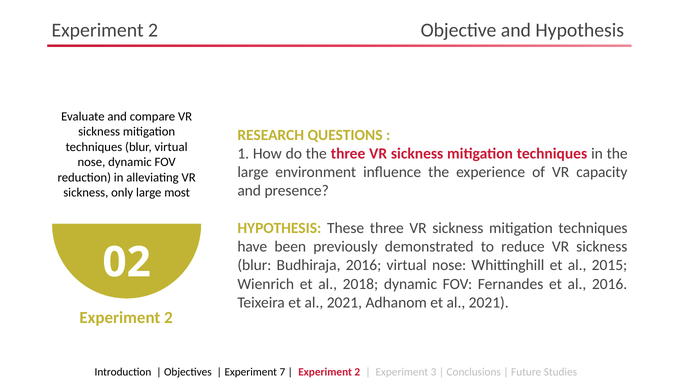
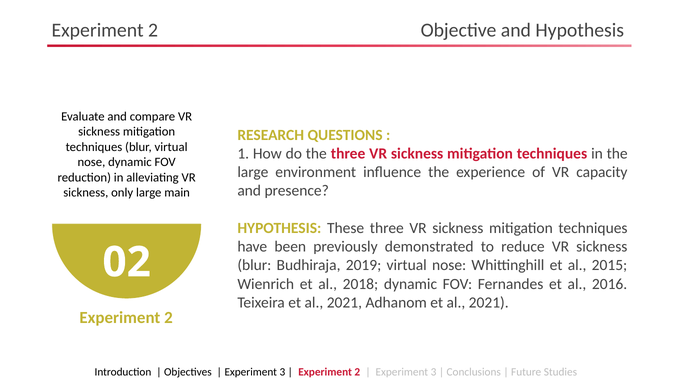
most: most -> main (177, 192)
Budhiraja 2016: 2016 -> 2019 (364, 265)
7: 7 -> 3 (282, 372)
